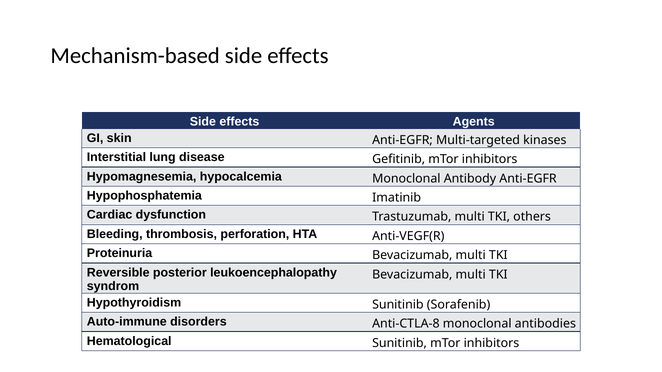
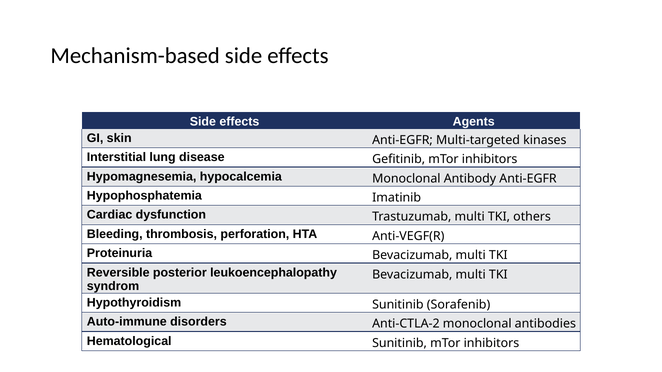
Anti-CTLA-8: Anti-CTLA-8 -> Anti-CTLA-2 (406, 324)
